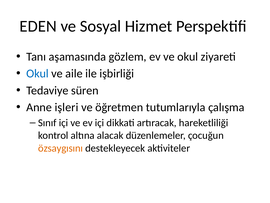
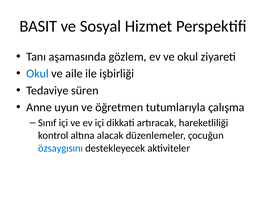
EDEN: EDEN -> BASIT (38, 26)
işleri: işleri -> uyun (67, 107)
özsaygısını colour: orange -> blue (61, 148)
